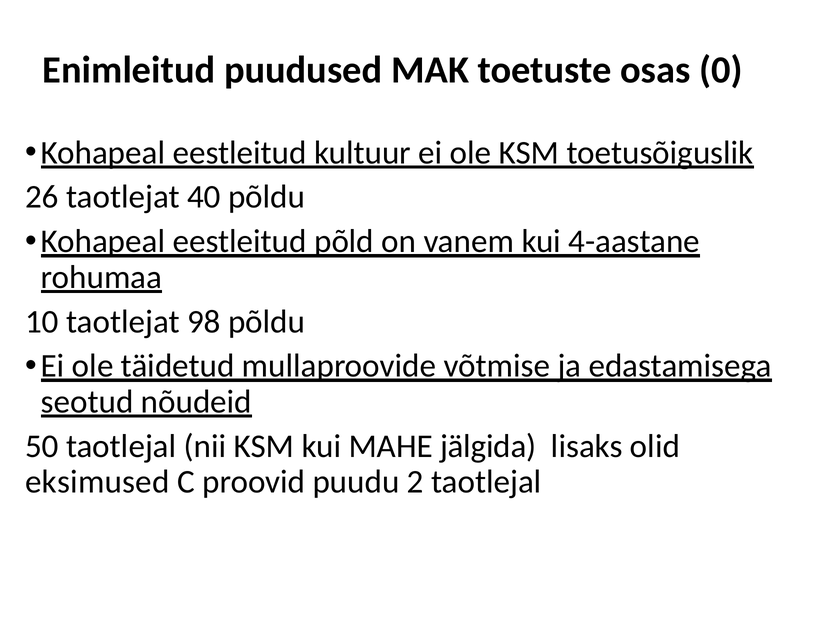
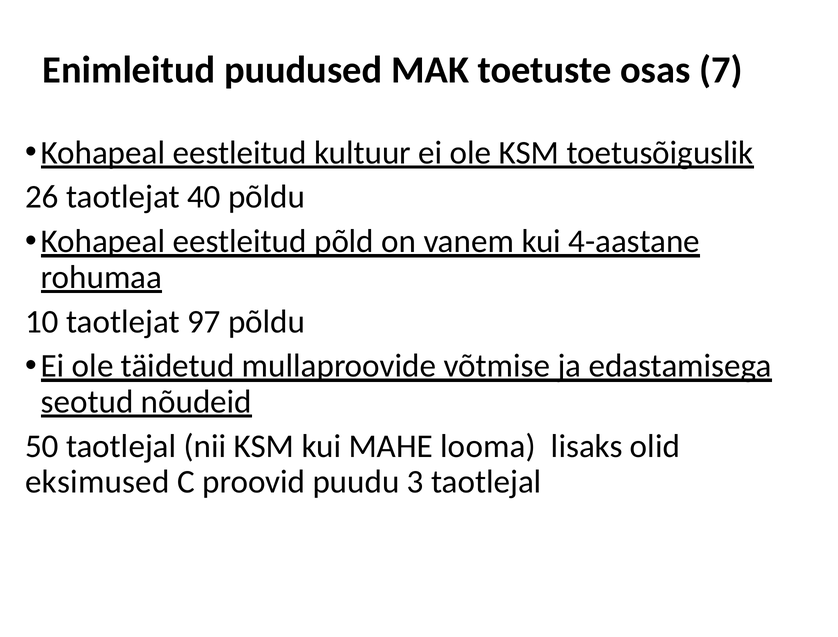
0: 0 -> 7 (721, 70)
98: 98 -> 97 (204, 322)
jälgida: jälgida -> looma (488, 446)
2: 2 -> 3 (415, 482)
